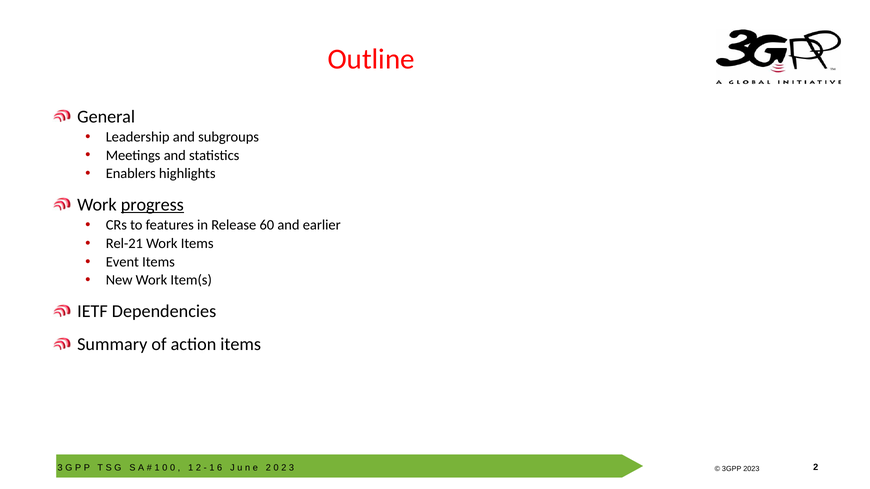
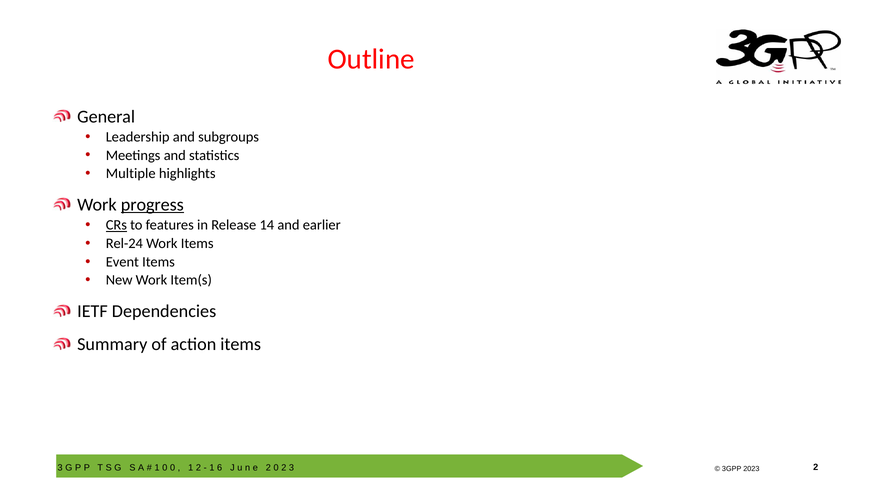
Enablers: Enablers -> Multiple (131, 174)
CRs underline: none -> present (116, 225)
60: 60 -> 14 (267, 225)
Rel-21: Rel-21 -> Rel-24 (124, 244)
